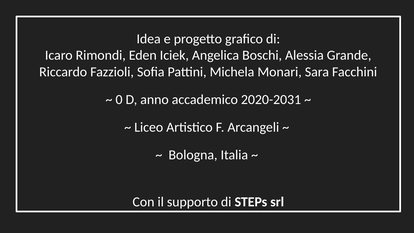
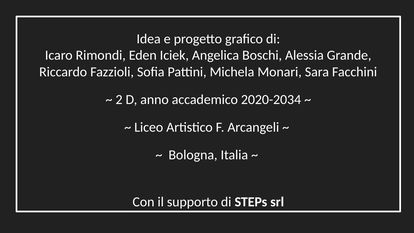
0: 0 -> 2 (119, 100)
2020-2031: 2020-2031 -> 2020-2034 (271, 100)
